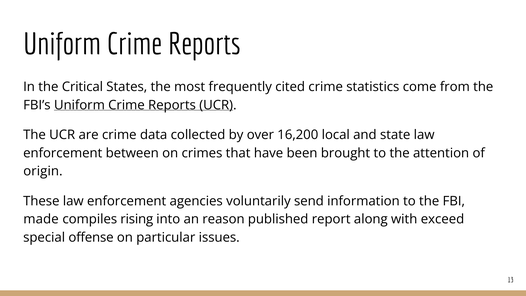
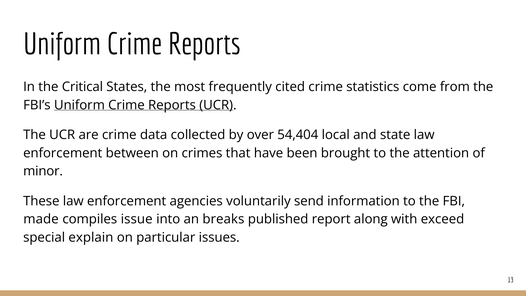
16,200: 16,200 -> 54,404 (298, 135)
origin: origin -> minor (43, 171)
rising: rising -> issue (137, 219)
reason: reason -> breaks (223, 219)
offense: offense -> explain (91, 237)
